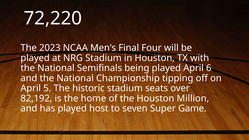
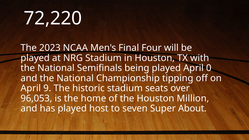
6: 6 -> 0 (209, 68)
5: 5 -> 9 (47, 88)
82,192: 82,192 -> 96,053 (36, 98)
Game: Game -> About (192, 108)
